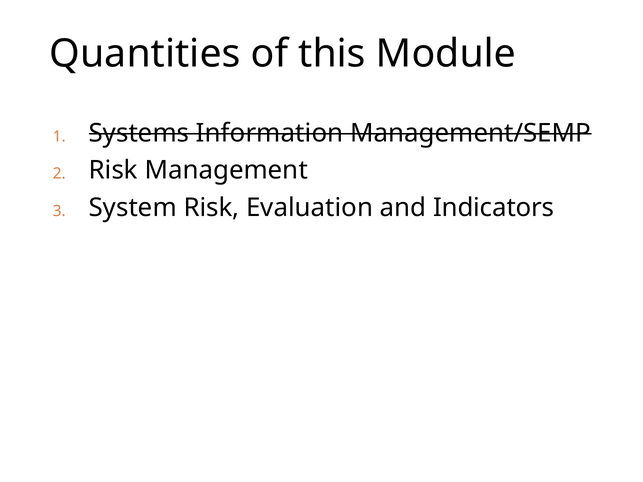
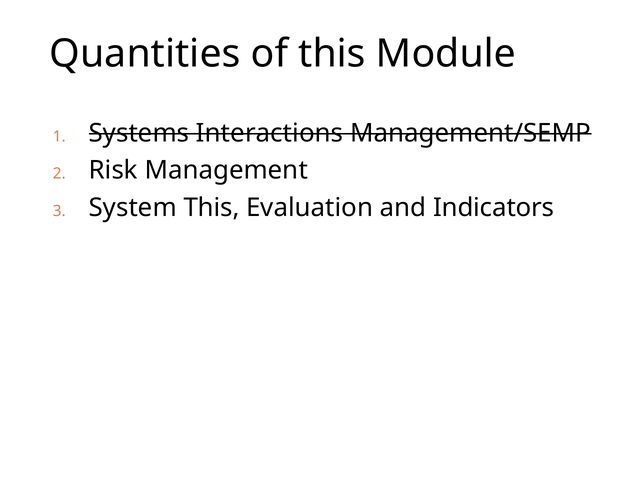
Information: Information -> Interactions (270, 133)
System Risk: Risk -> This (212, 208)
